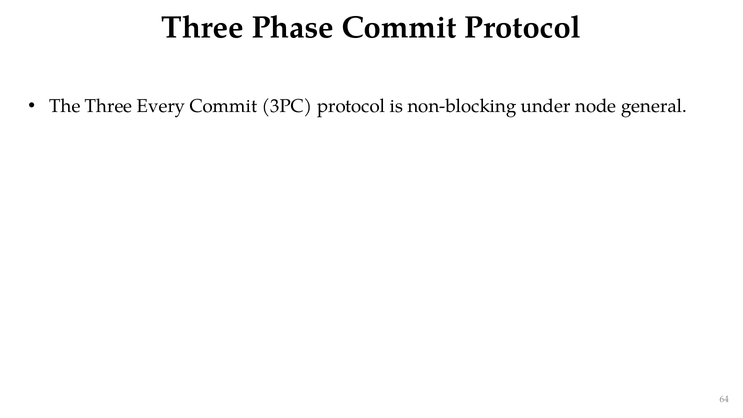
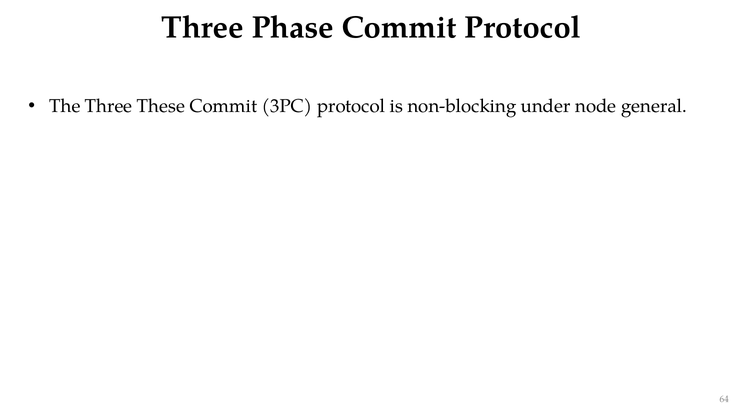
Every: Every -> These (161, 106)
